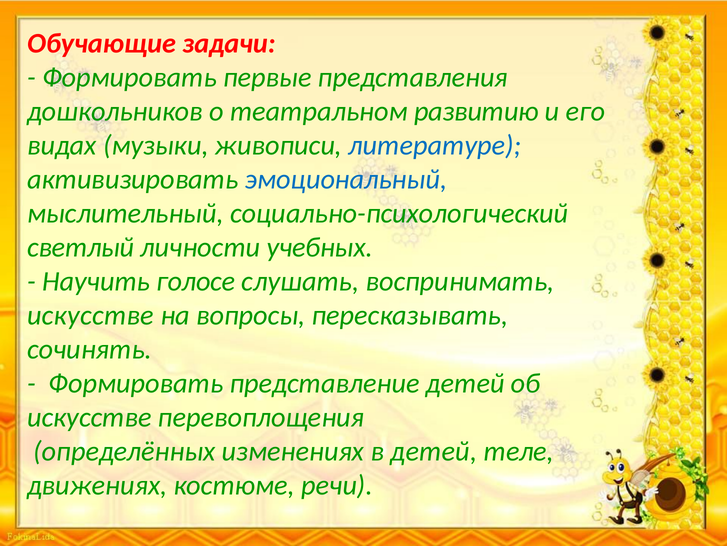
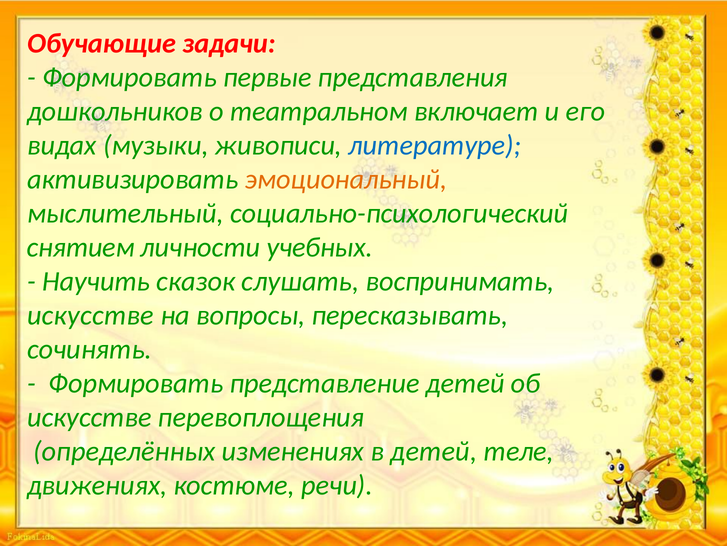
развитию: развитию -> включает (476, 111)
эмоциональный colour: blue -> orange (346, 179)
светлый: светлый -> снятием (81, 247)
голосе: голосе -> сказок (196, 281)
